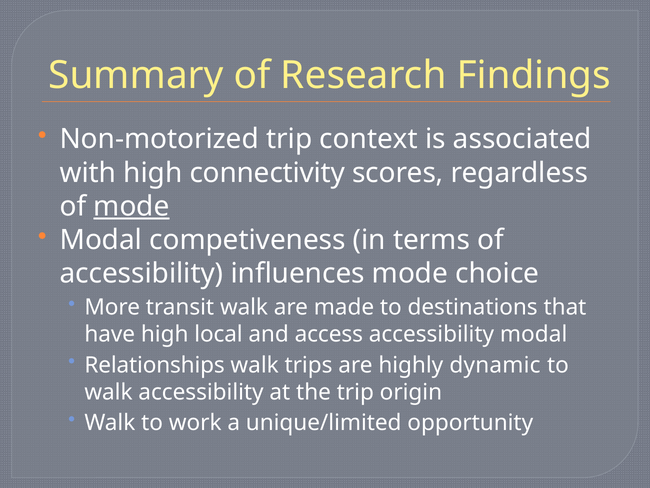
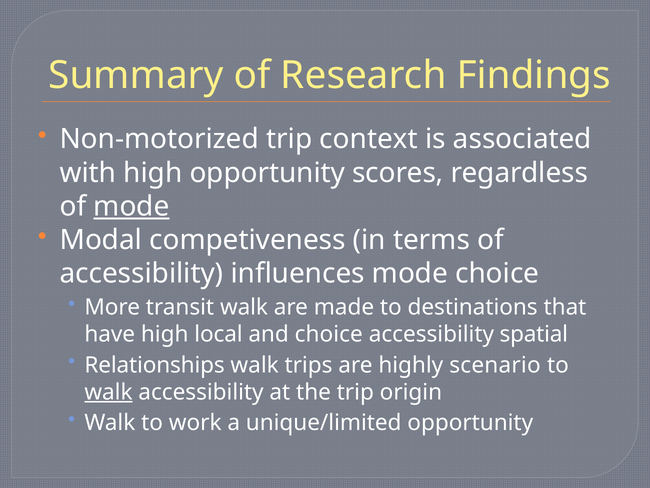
high connectivity: connectivity -> opportunity (267, 173)
and access: access -> choice (329, 334)
accessibility modal: modal -> spatial (534, 334)
dynamic: dynamic -> scenario (495, 365)
walk underline: none -> present (108, 392)
